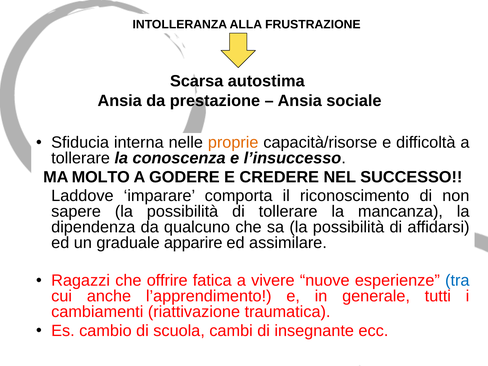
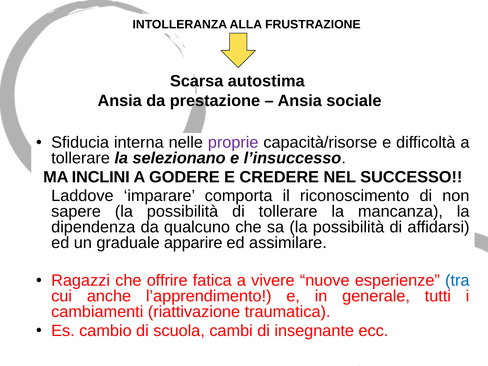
proprie colour: orange -> purple (233, 143)
conoscenza: conoscenza -> selezionano (179, 158)
MOLTO: MOLTO -> INCLINI (101, 177)
